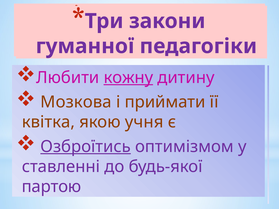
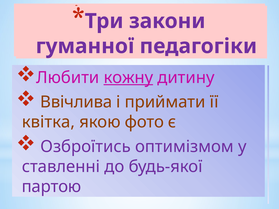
Мозкова: Мозкова -> Ввічлива (76, 102)
учня: учня -> фото (144, 122)
Озброїтись underline: present -> none (86, 147)
